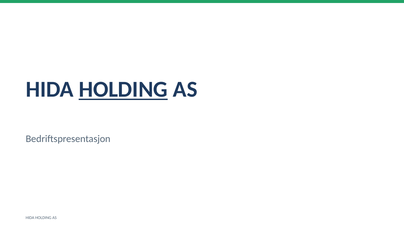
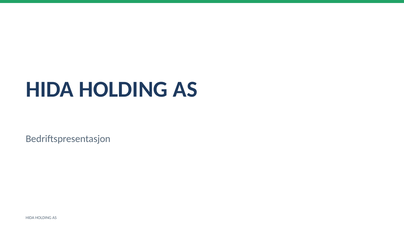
HOLDING underline: present -> none (123, 90)
